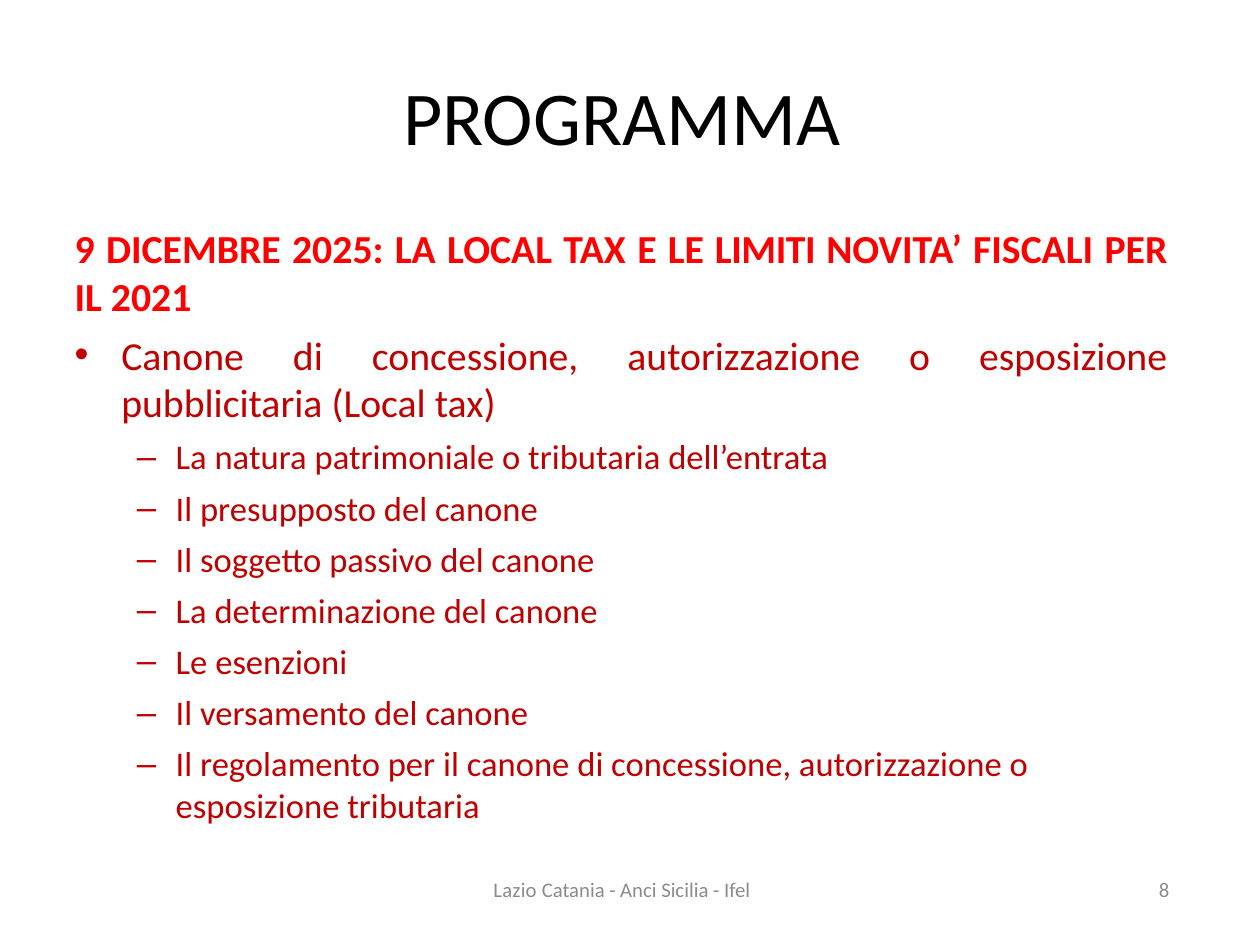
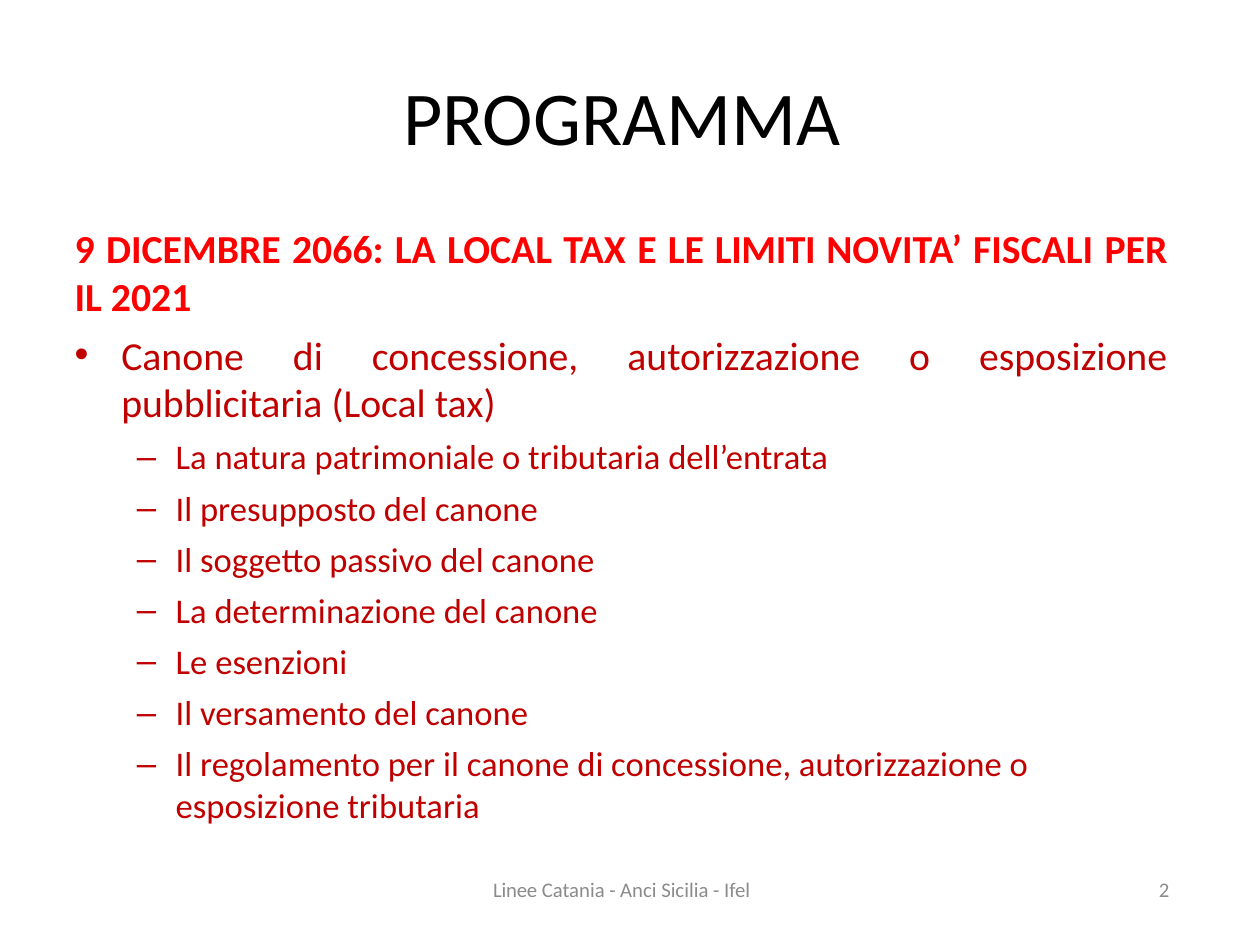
2025: 2025 -> 2066 (338, 251)
Lazio: Lazio -> Linee (515, 891)
8: 8 -> 2 (1164, 891)
